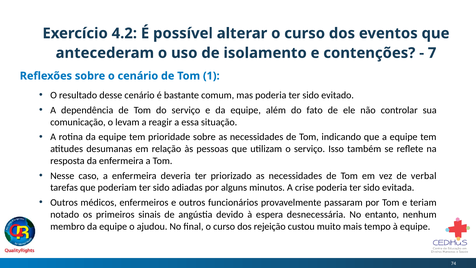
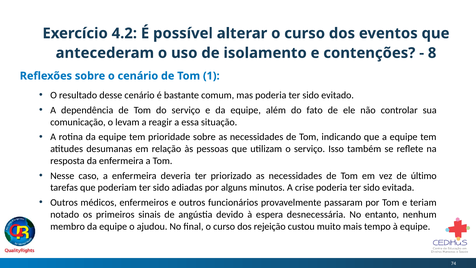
7: 7 -> 8 (432, 53)
verbal: verbal -> último (424, 176)
